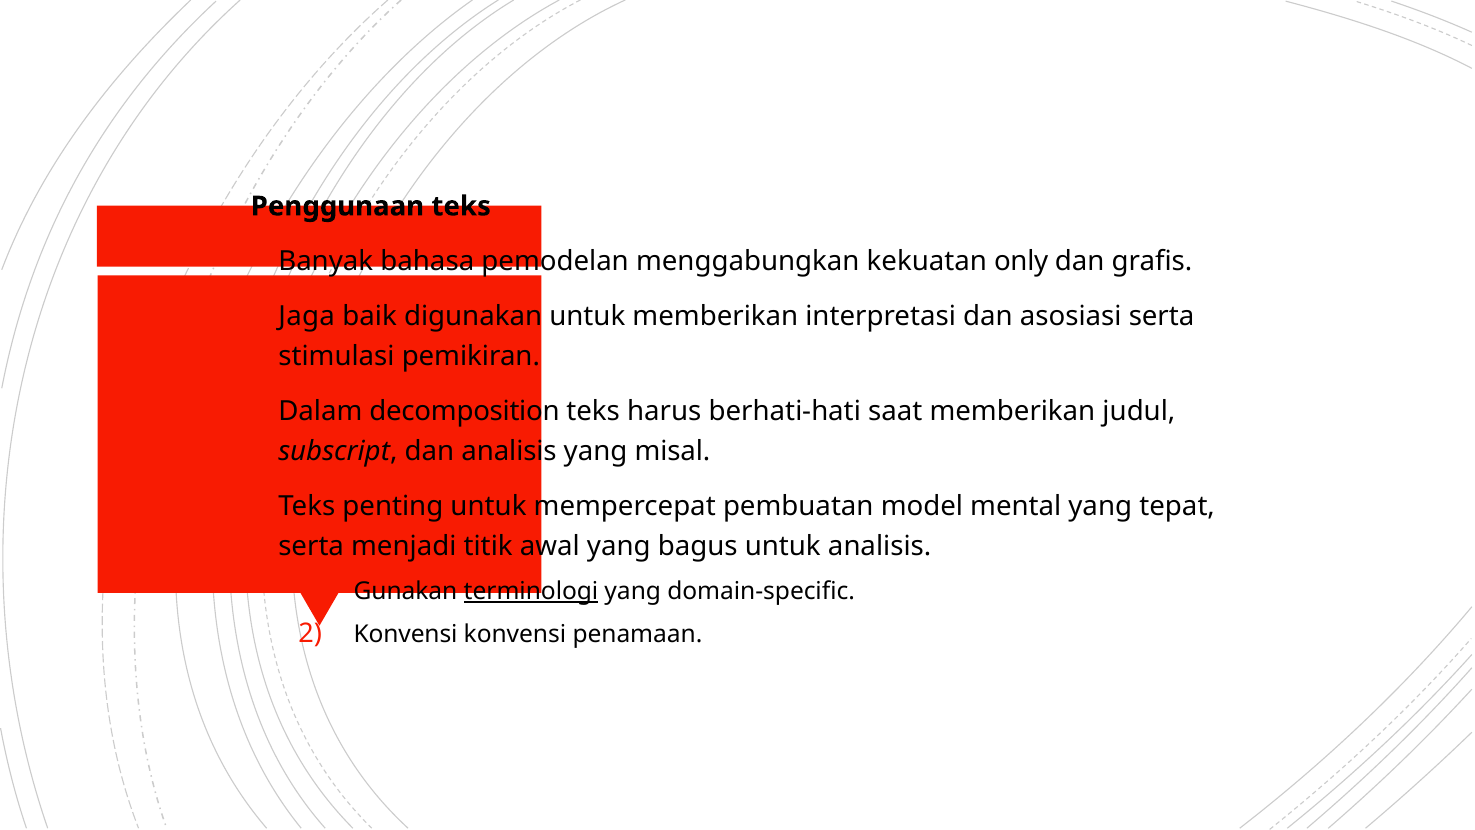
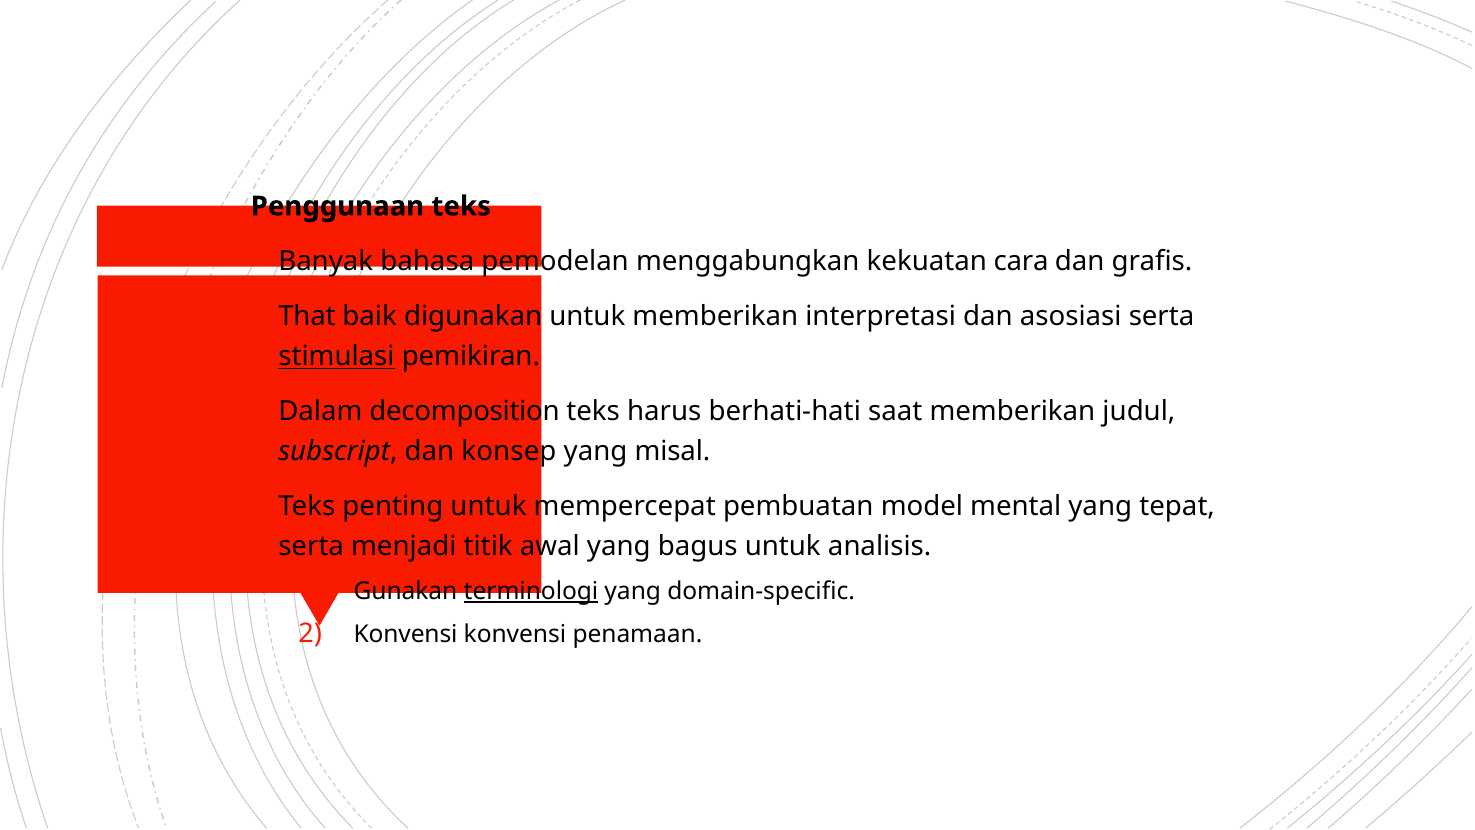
only: only -> cara (1021, 261)
Jaga: Jaga -> That (307, 317)
stimulasi underline: none -> present (336, 356)
dan analisis: analisis -> konsep (509, 451)
